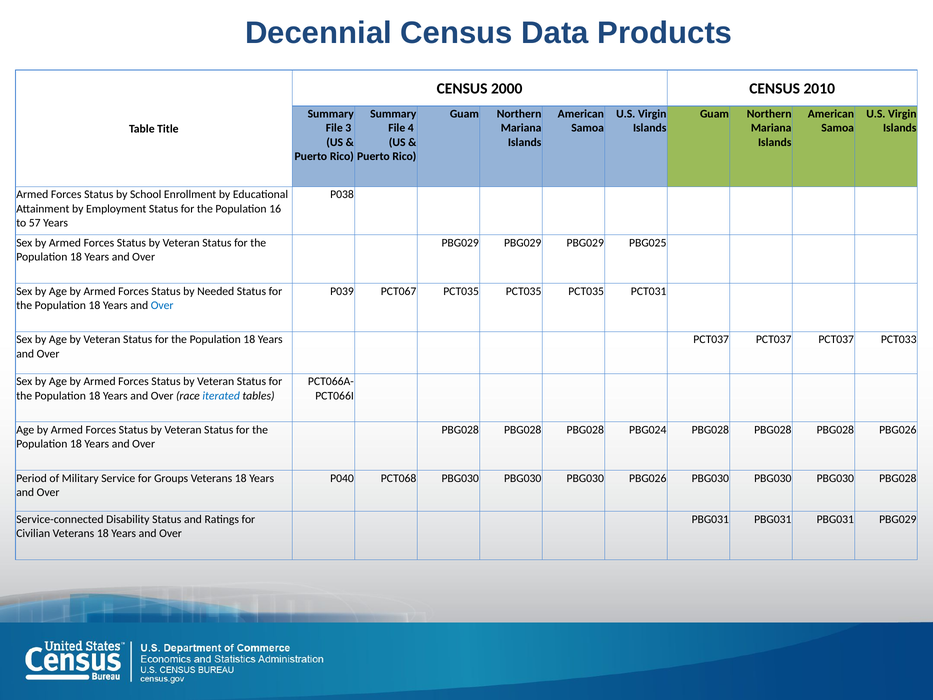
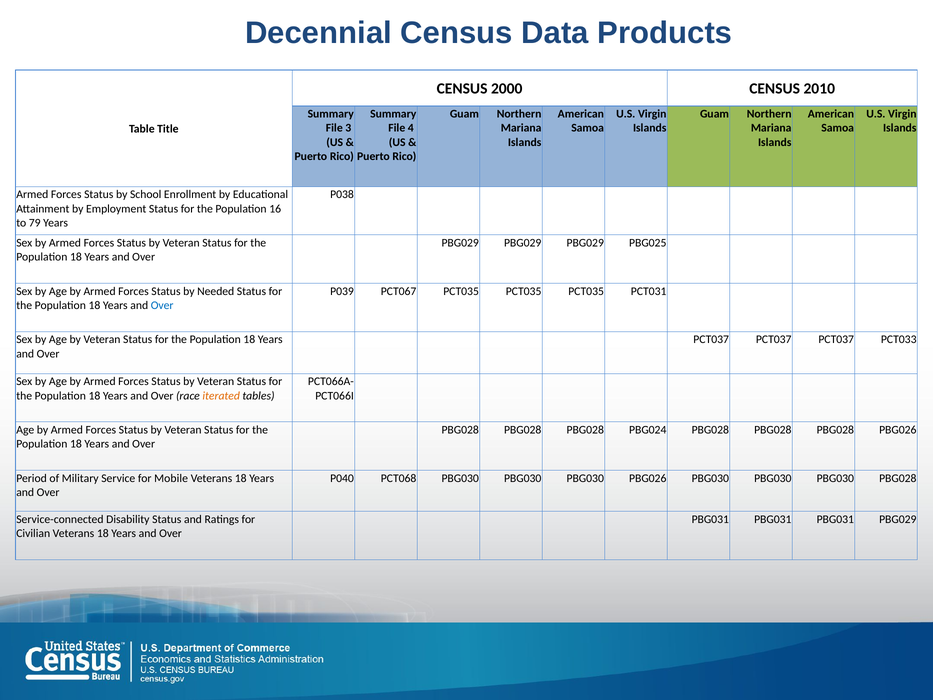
57: 57 -> 79 (35, 223)
iterated colour: blue -> orange (221, 396)
Groups: Groups -> Mobile (171, 478)
